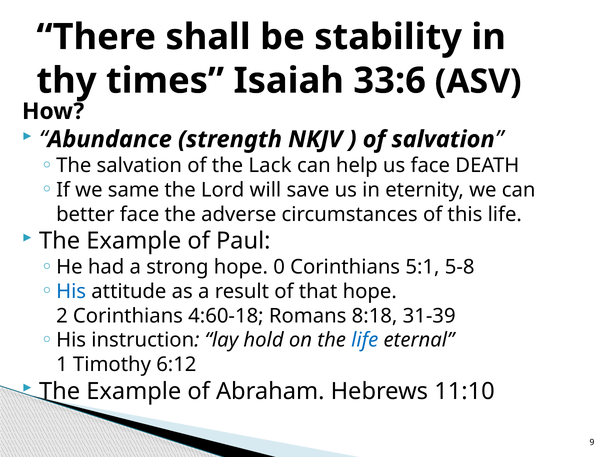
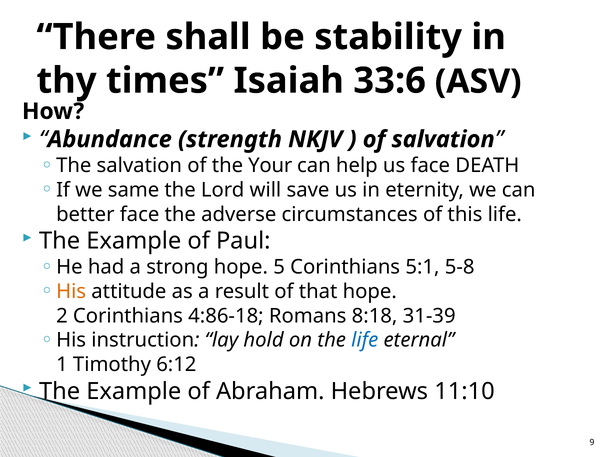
Lack: Lack -> Your (270, 165)
0: 0 -> 5 (279, 267)
His colour: blue -> orange (71, 291)
4:60-18: 4:60-18 -> 4:86-18 (226, 316)
